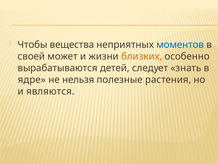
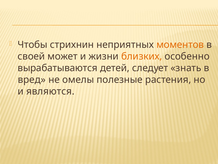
вещества: вещества -> стрихнин (72, 45)
моментов colour: blue -> orange (180, 45)
ядре: ядре -> вред (32, 80)
нельзя: нельзя -> омелы (78, 80)
